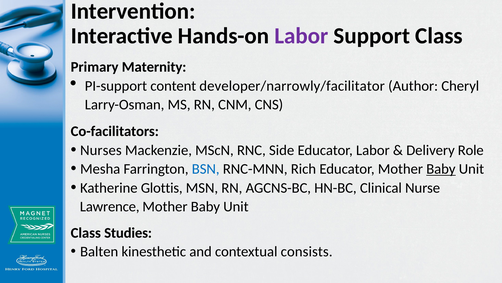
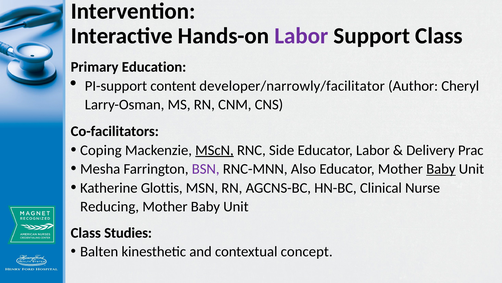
Maternity: Maternity -> Education (154, 67)
Nurses: Nurses -> Coping (101, 150)
MScN underline: none -> present (214, 150)
Role: Role -> Prac (471, 150)
BSN colour: blue -> purple (206, 169)
Rich: Rich -> Also (303, 169)
Lawrence: Lawrence -> Reducing (110, 206)
consists: consists -> concept (307, 251)
